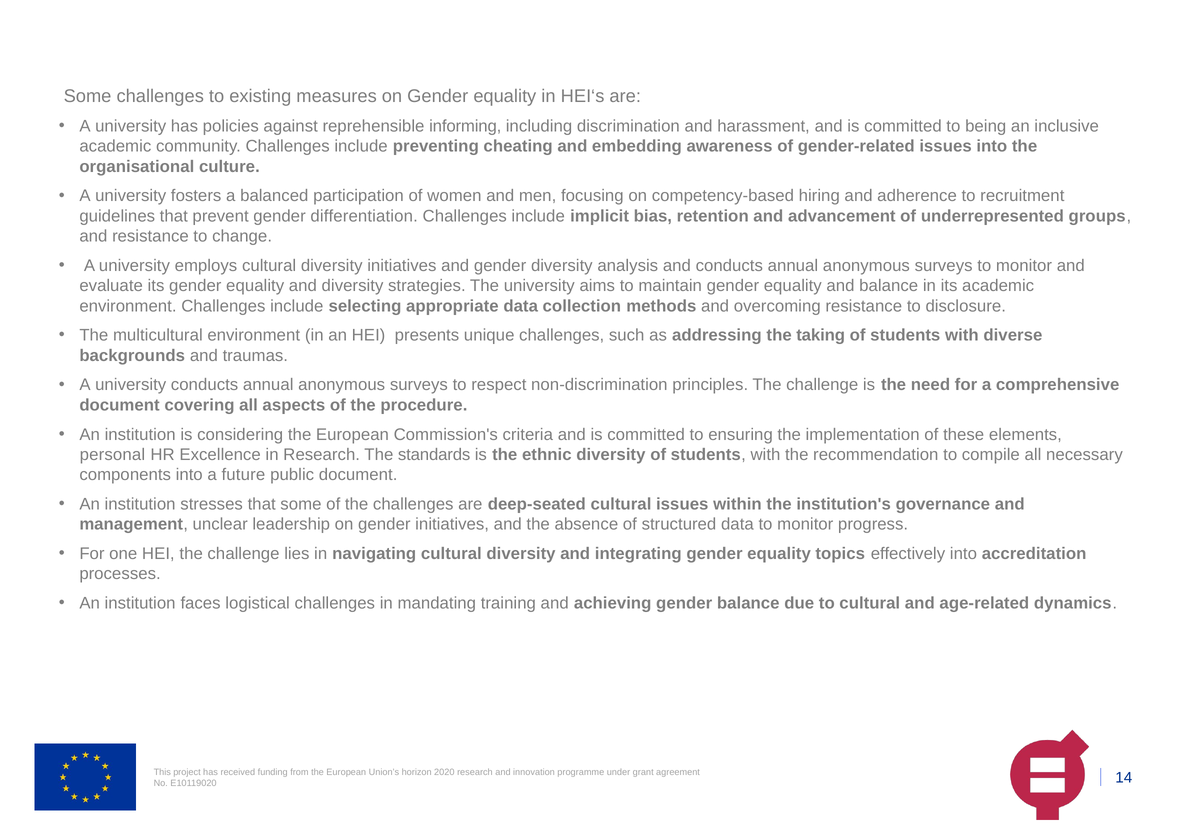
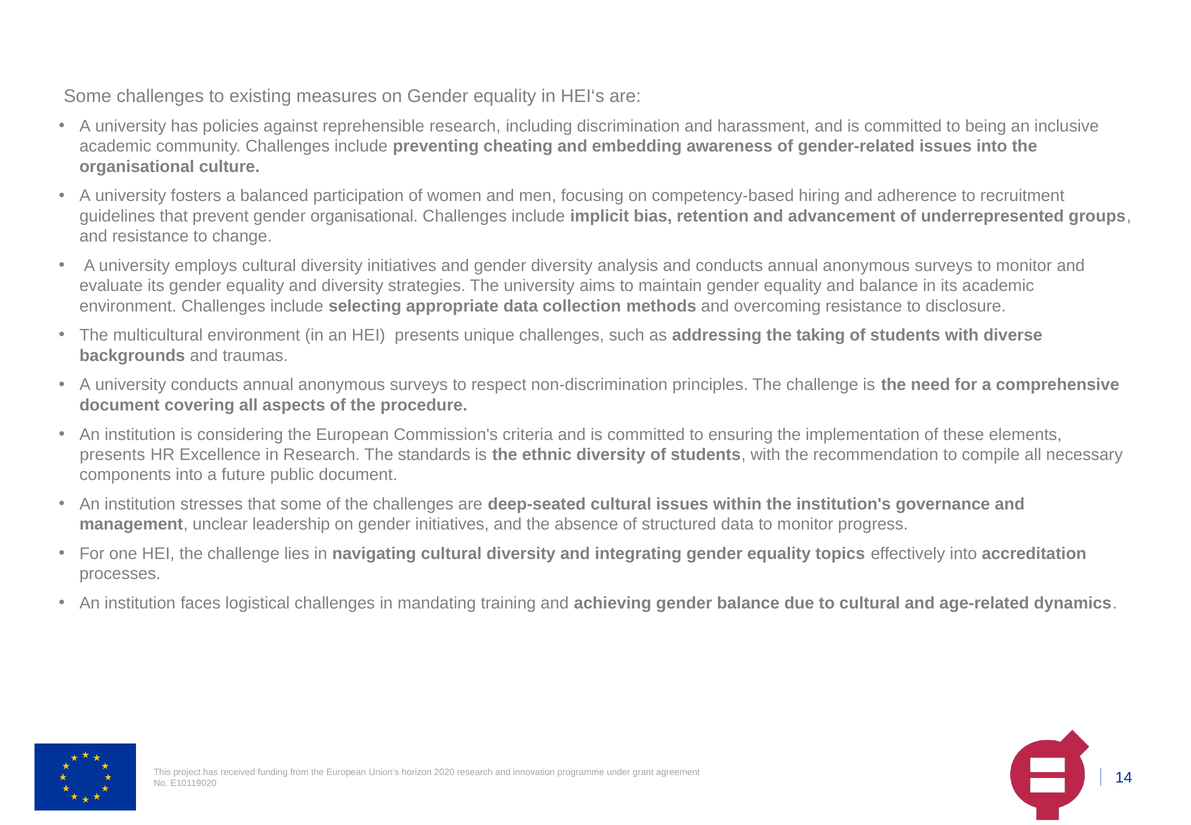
reprehensible informing: informing -> research (465, 126)
gender differentiation: differentiation -> organisational (364, 216)
personal: personal -> presents (112, 454)
